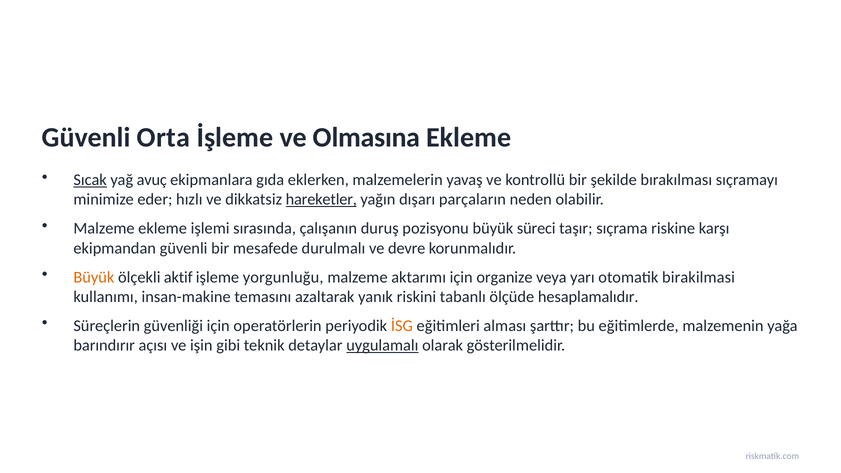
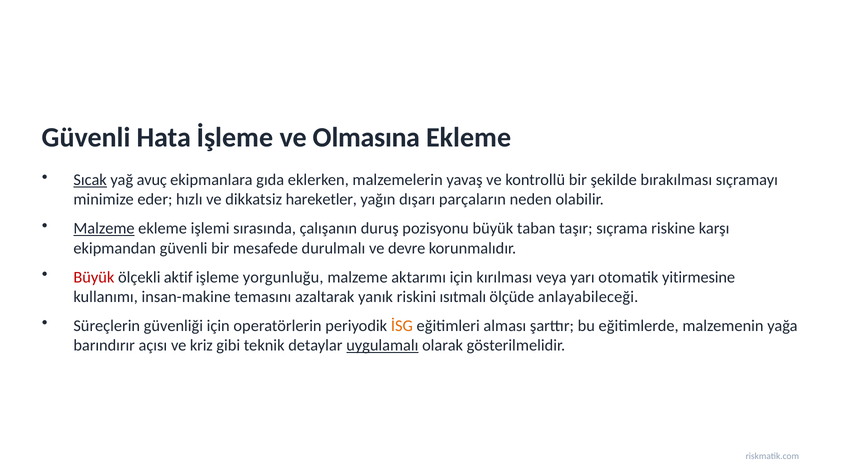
Orta: Orta -> Hata (164, 138)
hareketler underline: present -> none (321, 199)
Malzeme underline: none -> present (104, 228)
süreci: süreci -> taban (536, 228)
Büyük colour: orange -> red (94, 277)
organize: organize -> kırılması (504, 277)
birakilmasi: birakilmasi -> yitirmesine (699, 277)
tabanlı: tabanlı -> ısıtmalı (463, 297)
hesaplamalıdır: hesaplamalıdır -> anlayabileceği (588, 297)
işin: işin -> kriz (201, 346)
